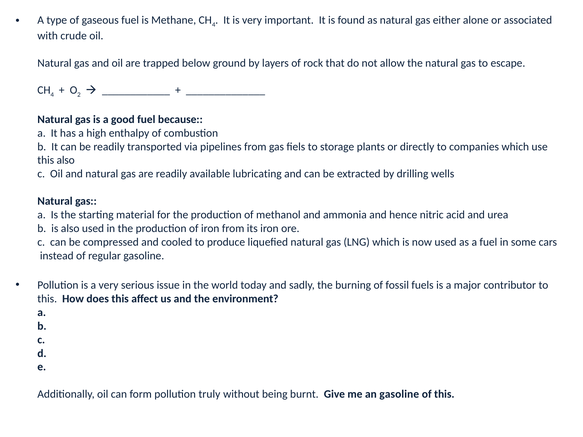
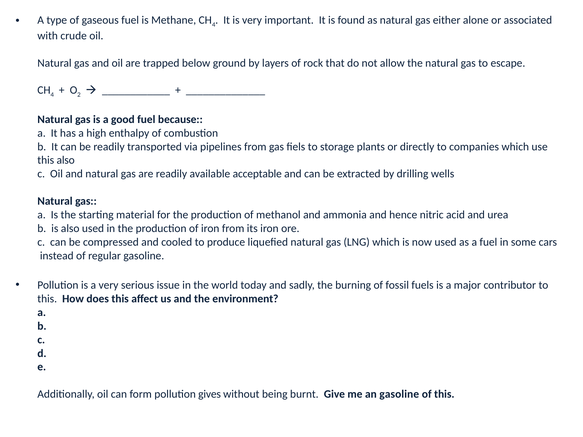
lubricating: lubricating -> acceptable (257, 174)
truly: truly -> gives (210, 394)
